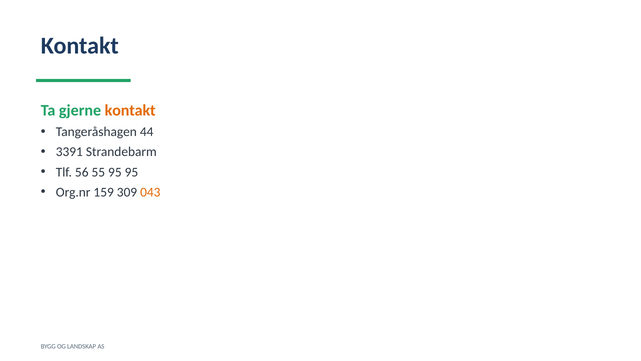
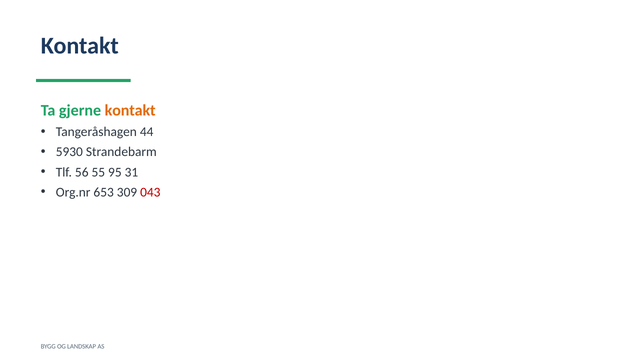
3391: 3391 -> 5930 (69, 152)
95 95: 95 -> 31 (131, 172)
159: 159 -> 653 (104, 192)
043 colour: orange -> red (150, 192)
